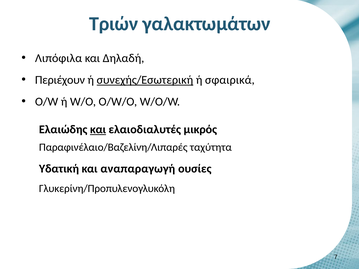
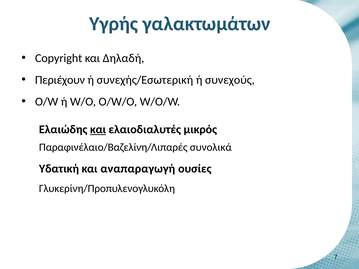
Τριών: Τριών -> Υγρής (114, 24)
Λιπόφιλα: Λιπόφιλα -> Copyright (59, 58)
συνεχής/Εσωτερική underline: present -> none (145, 80)
σφαιρικά: σφαιρικά -> συνεχούς (230, 80)
ταχύτητα: ταχύτητα -> συνολικά (211, 148)
